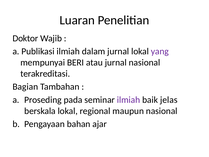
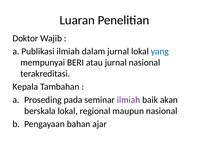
yang colour: purple -> blue (160, 51)
Bagian: Bagian -> Kepala (25, 87)
jelas: jelas -> akan (169, 100)
